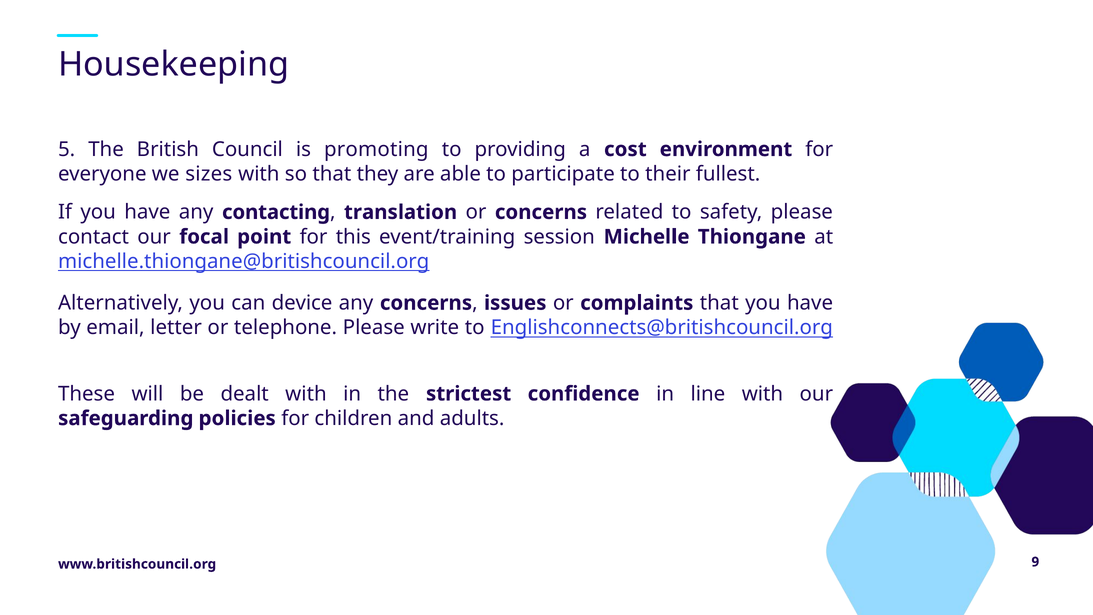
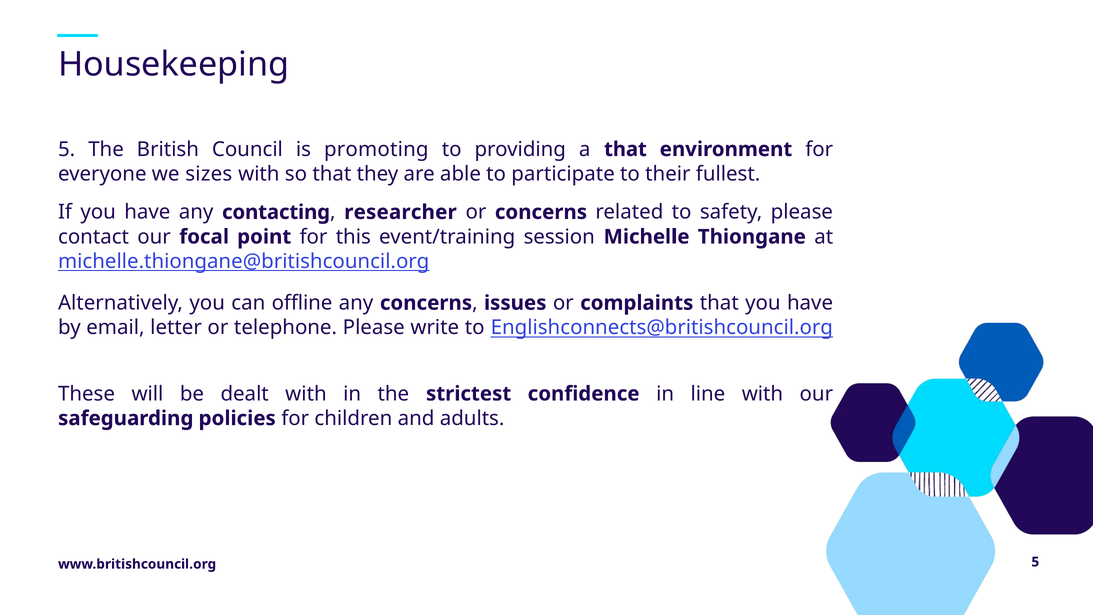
a cost: cost -> that (625, 149)
translation: translation -> researcher (400, 212)
device: device -> offline (302, 303)
9: 9 -> 5 (1035, 562)
